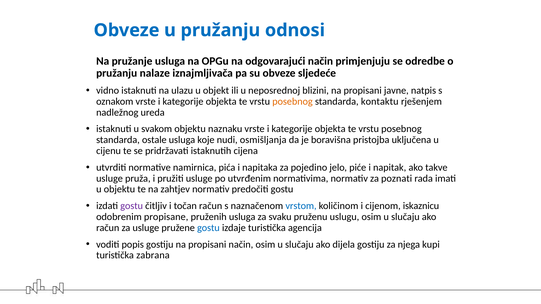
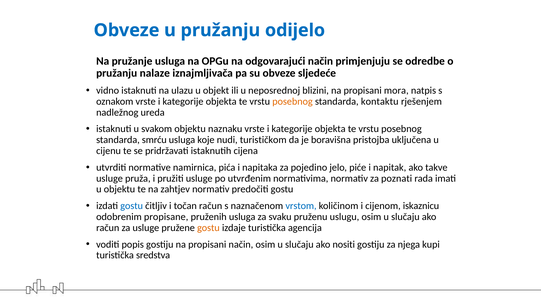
odnosi: odnosi -> odijelo (295, 30)
javne: javne -> mora (396, 91)
ostale: ostale -> smrću (154, 140)
osmišljanja: osmišljanja -> turističkom (263, 140)
gostu colour: purple -> blue (132, 206)
gostu colour: blue -> orange (208, 228)
dijela: dijela -> nositi (344, 245)
zabrana: zabrana -> sredstva (153, 256)
